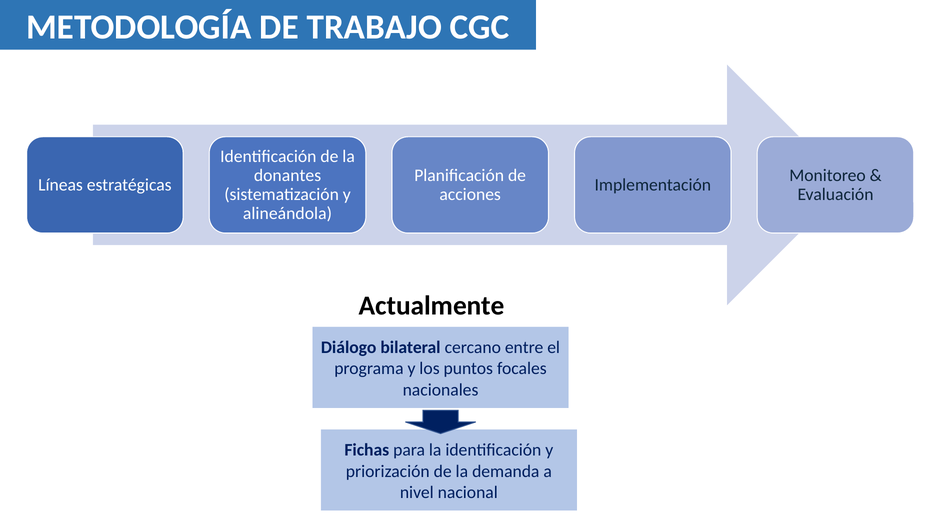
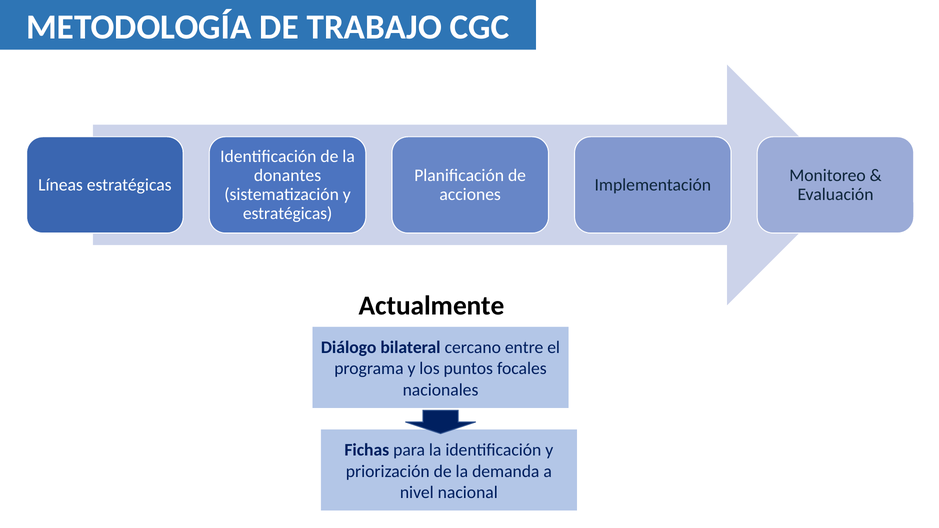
alineándola: alineándola -> estratégicas (288, 213)
